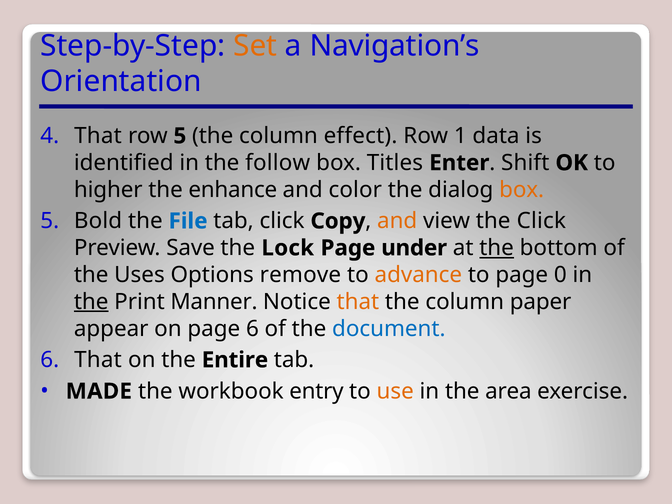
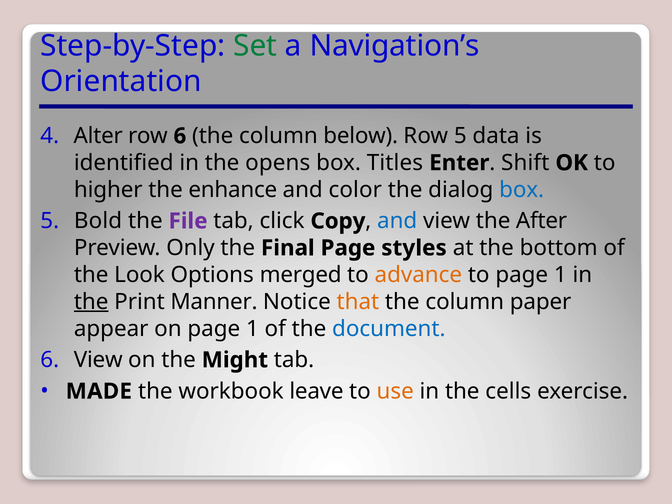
Set colour: orange -> green (255, 46)
That: That -> Alter (98, 136)
row 5: 5 -> 6 (180, 136)
effect: effect -> below (361, 136)
Row 1: 1 -> 5 (460, 136)
follow: follow -> opens (278, 163)
box colour: orange -> blue (522, 190)
File colour: blue -> purple (188, 221)
and colour: orange -> blue (397, 221)
the Click: Click -> After (542, 221)
Save: Save -> Only (190, 248)
Lock: Lock -> Final (288, 248)
under: under -> styles (414, 248)
the underline: present -> none (497, 248)
Uses: Uses -> Look (140, 275)
remove: remove -> merged (301, 275)
to page 0: 0 -> 1 (560, 275)
on page 6: 6 -> 1 (252, 329)
That: That -> View (98, 360)
Entire: Entire -> Might (235, 360)
entry: entry -> leave (316, 391)
area: area -> cells (508, 391)
